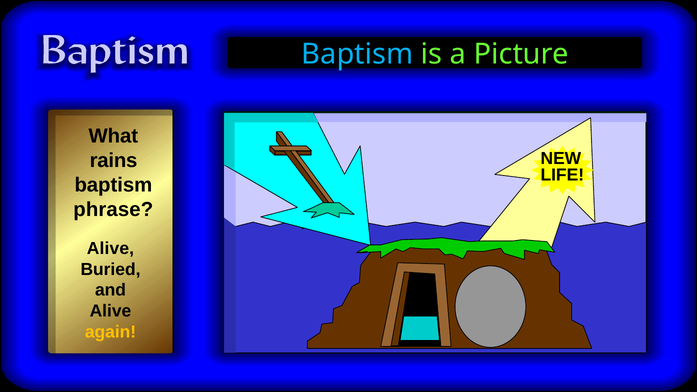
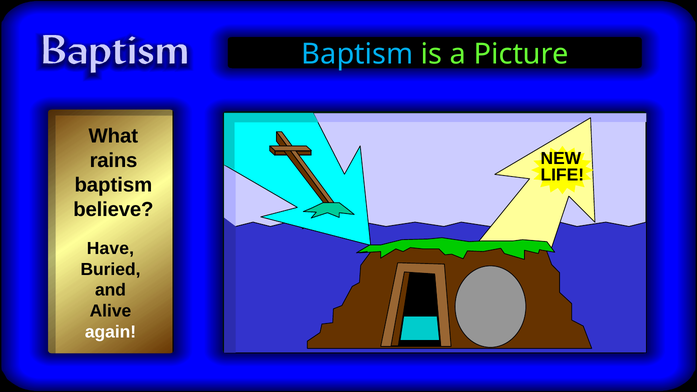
phrase: phrase -> believe (113, 209)
Alive: Alive -> Have (110, 248)
again colour: yellow -> white (111, 332)
